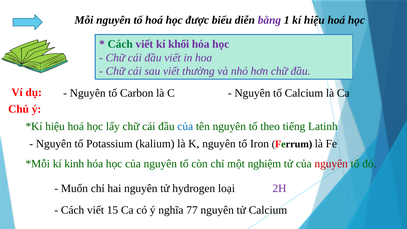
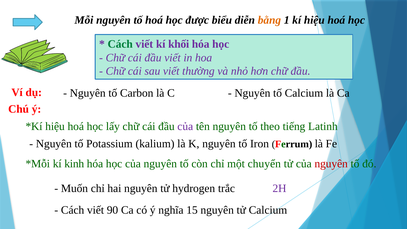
bằng colour: purple -> orange (269, 20)
của colour: blue -> purple (185, 126)
nghiệm: nghiệm -> chuyển (264, 164)
loại: loại -> trắc (226, 188)
15: 15 -> 90 (113, 210)
77: 77 -> 15 (192, 210)
